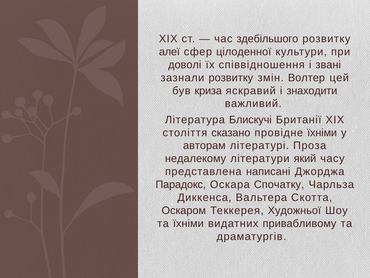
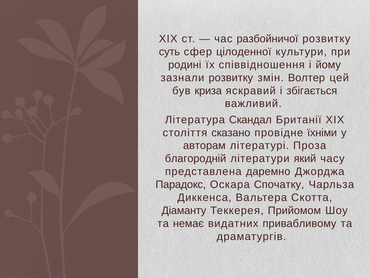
здебільшого: здебільшого -> разбойничої (267, 39)
алеї: алеї -> суть (169, 52)
доволі: доволі -> родині (185, 65)
звані: звані -> йому (328, 65)
знаходити: знаходити -> збігається (312, 91)
Блискучі: Блискучі -> Скандал (250, 120)
недалекому: недалекому -> благородній (196, 158)
написані: написані -> даремно (268, 171)
Оскаром: Оскаром -> Діаманту (184, 210)
Художньої: Художньої -> Прийомом (294, 210)
та їхніми: їхніми -> немає (188, 223)
